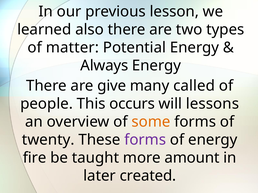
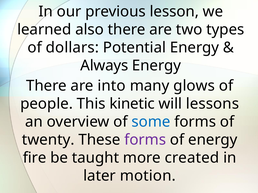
matter: matter -> dollars (72, 48)
give: give -> into (112, 86)
called: called -> glows (194, 86)
occurs: occurs -> kinetic (132, 104)
some colour: orange -> blue (151, 122)
amount: amount -> created (192, 158)
created: created -> motion (148, 176)
